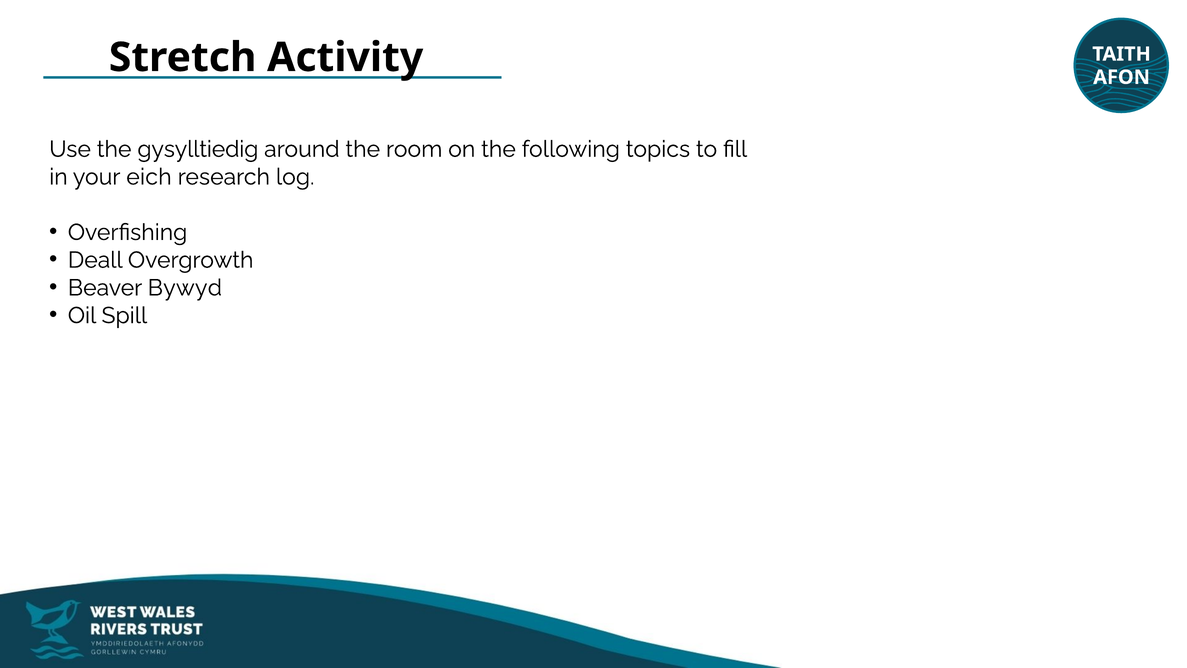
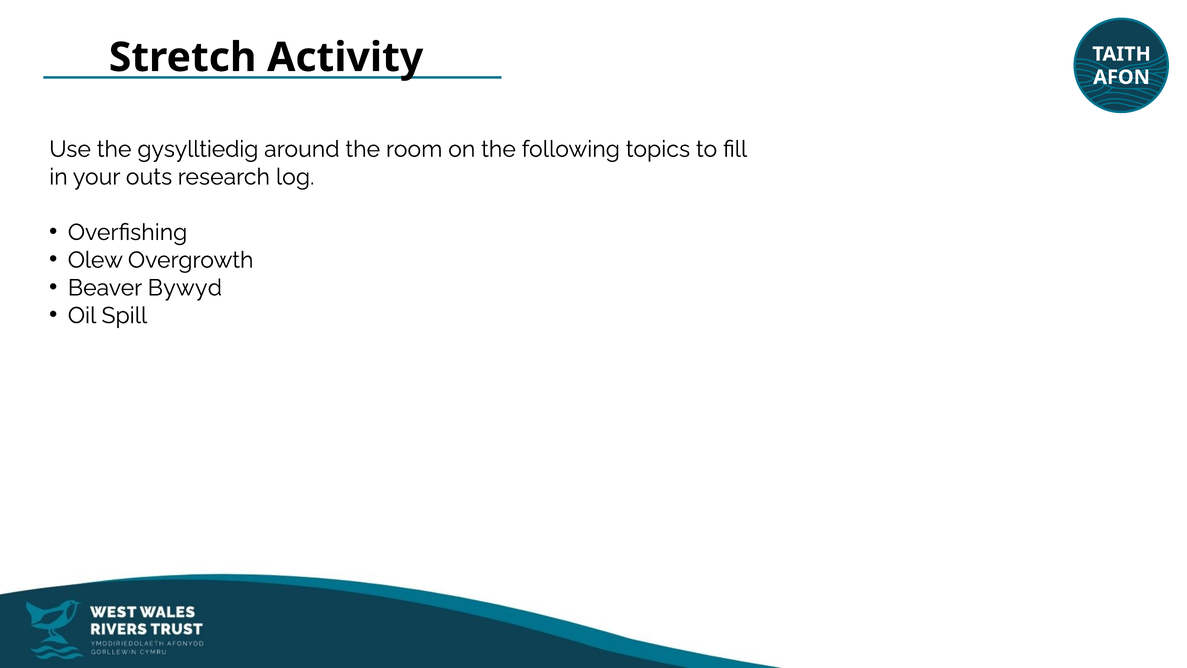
eich: eich -> outs (149, 177)
Deall: Deall -> Olew (95, 260)
